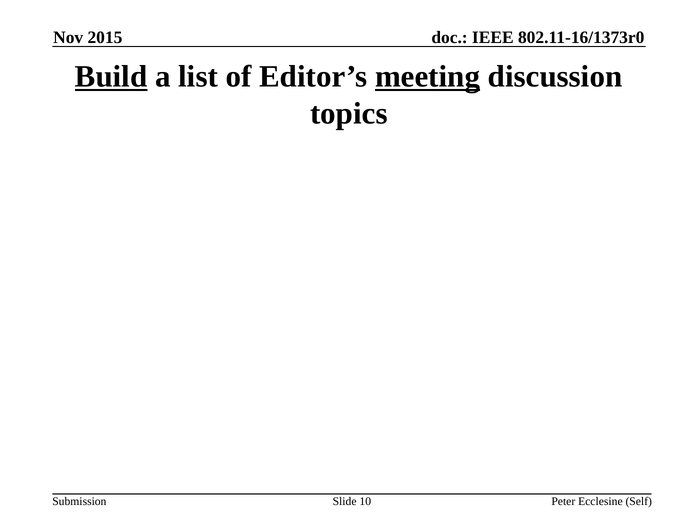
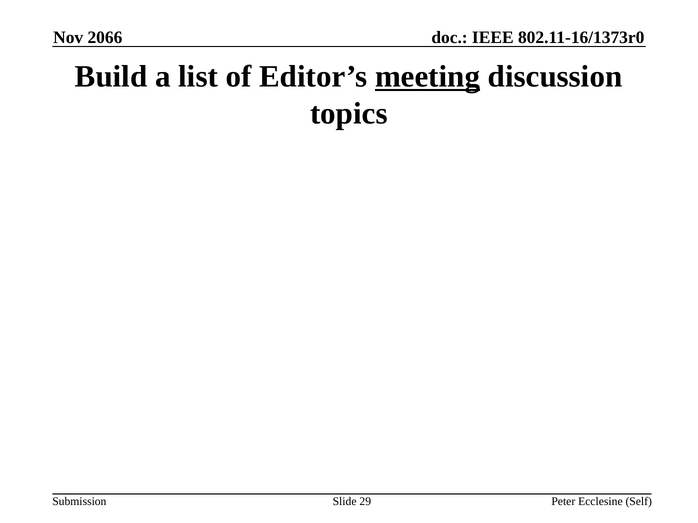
2015: 2015 -> 2066 (105, 37)
Build underline: present -> none (111, 77)
10: 10 -> 29 (365, 502)
